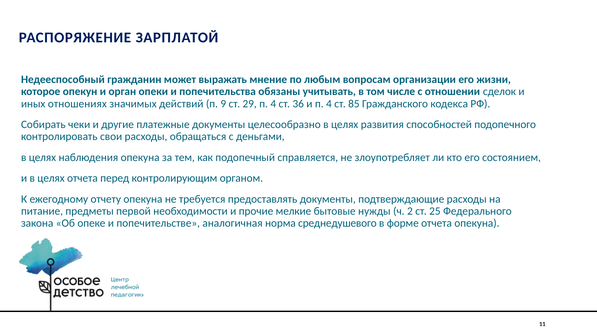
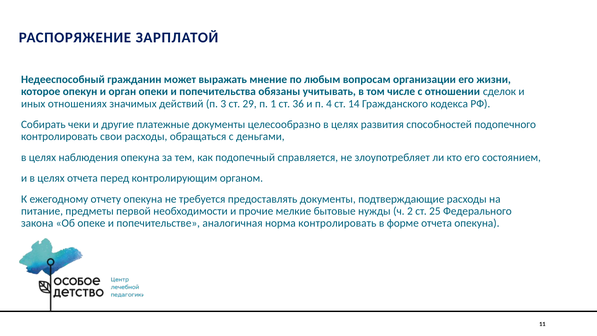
9: 9 -> 3 (223, 104)
29 п 4: 4 -> 1 (273, 104)
85: 85 -> 14 (354, 104)
норма среднедушевого: среднедушевого -> контролировать (337, 223)
